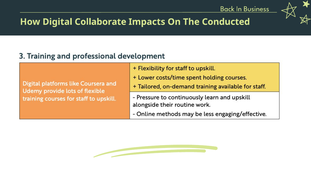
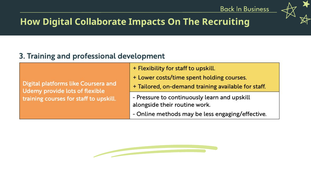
Conducted: Conducted -> Recruiting (226, 22)
